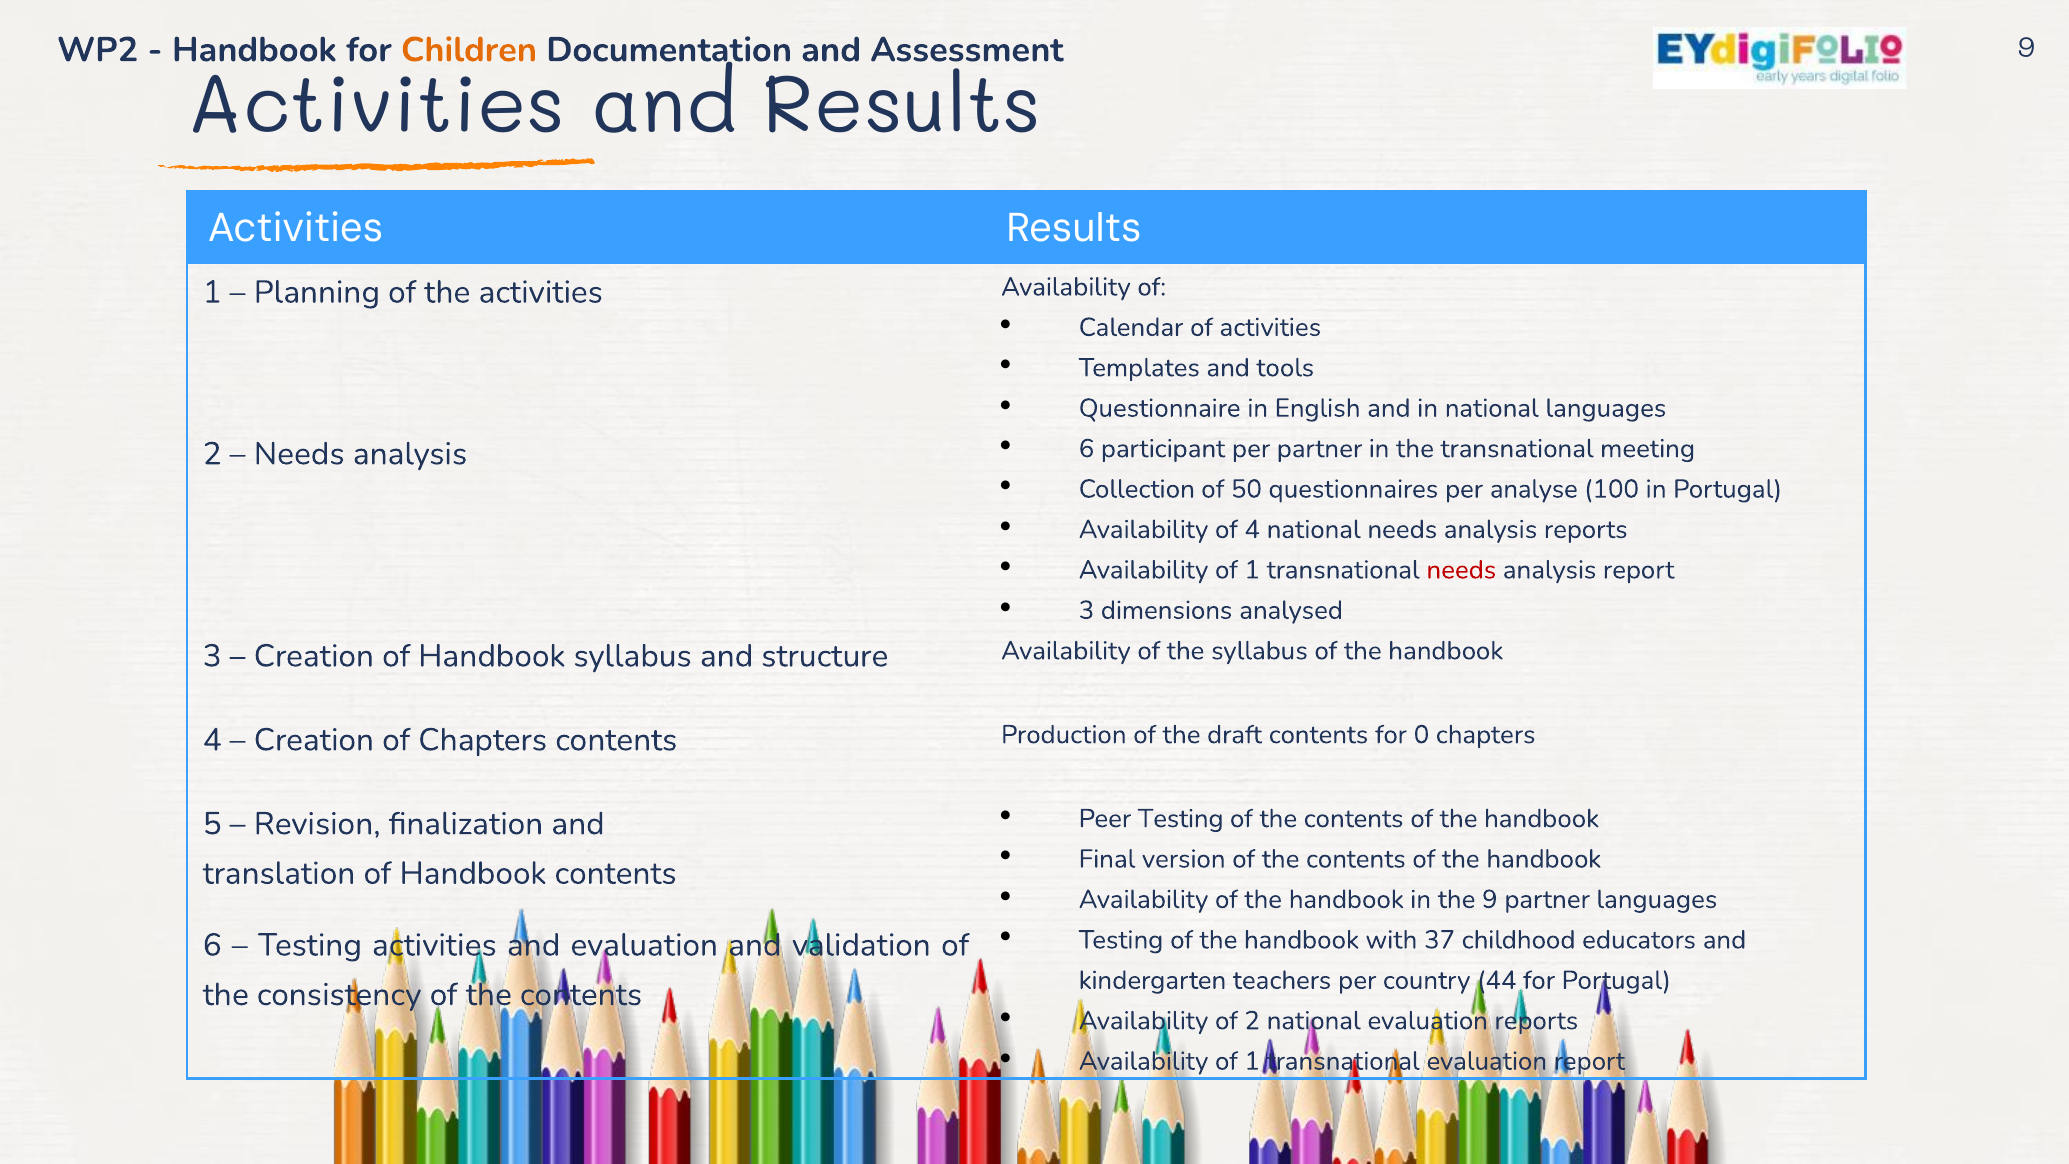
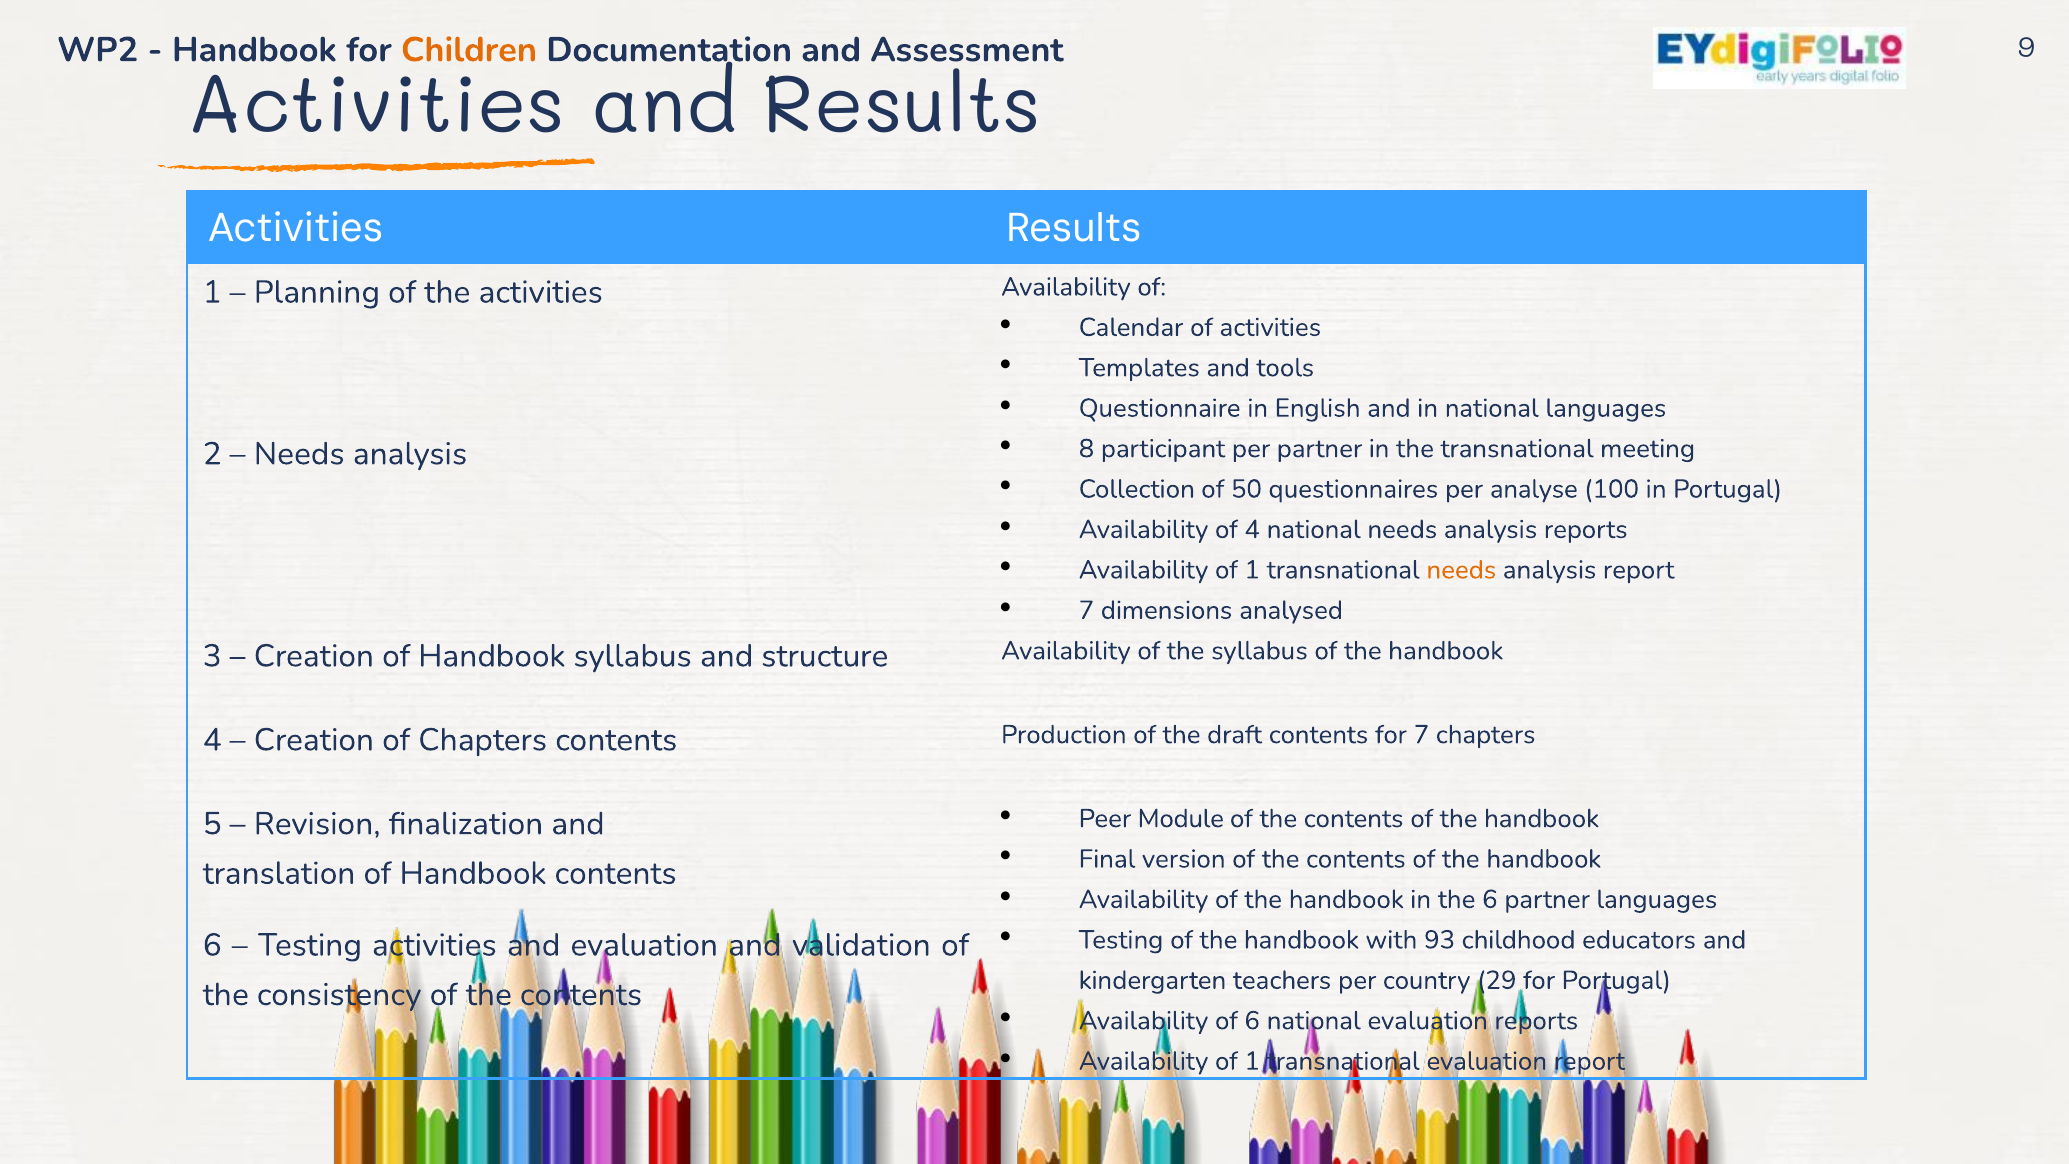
6: 6 -> 8 (1087, 449)
needs colour: red -> orange (1461, 570)
3: 3 -> 7 (1087, 610)
for 0: 0 -> 7 (1422, 735)
Peer Testing: Testing -> Module (1181, 818)
the 9: 9 -> 6 (1490, 899)
37: 37 -> 93 (1440, 940)
44: 44 -> 29 (1497, 980)
of 2: 2 -> 6 (1252, 1021)
